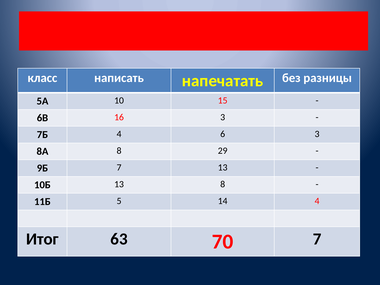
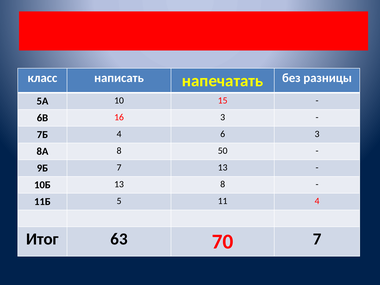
29: 29 -> 50 (223, 151)
14: 14 -> 11 (223, 201)
